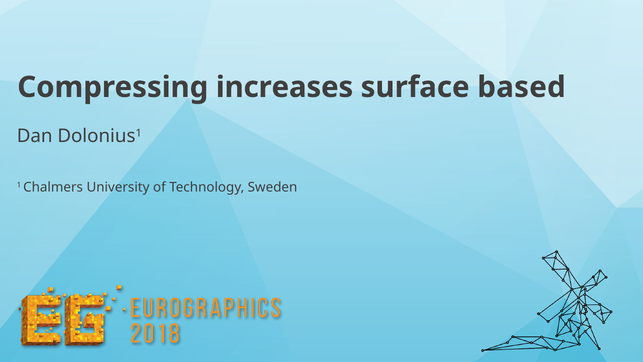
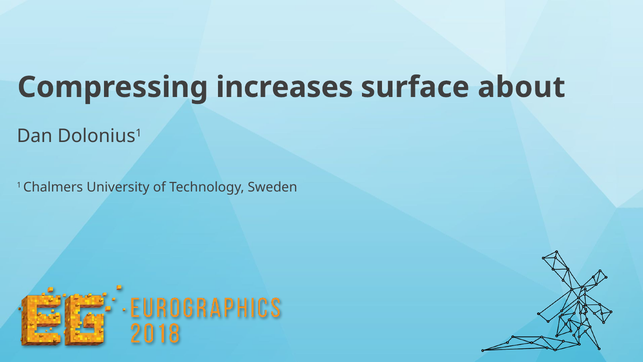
based: based -> about (521, 87)
